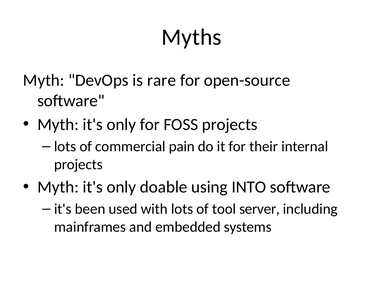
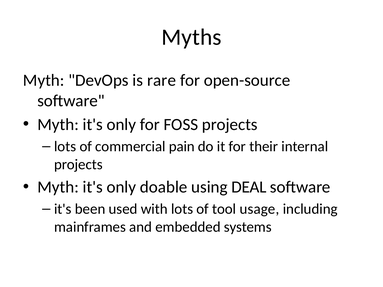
INTO: INTO -> DEAL (249, 187)
server: server -> usage (259, 209)
